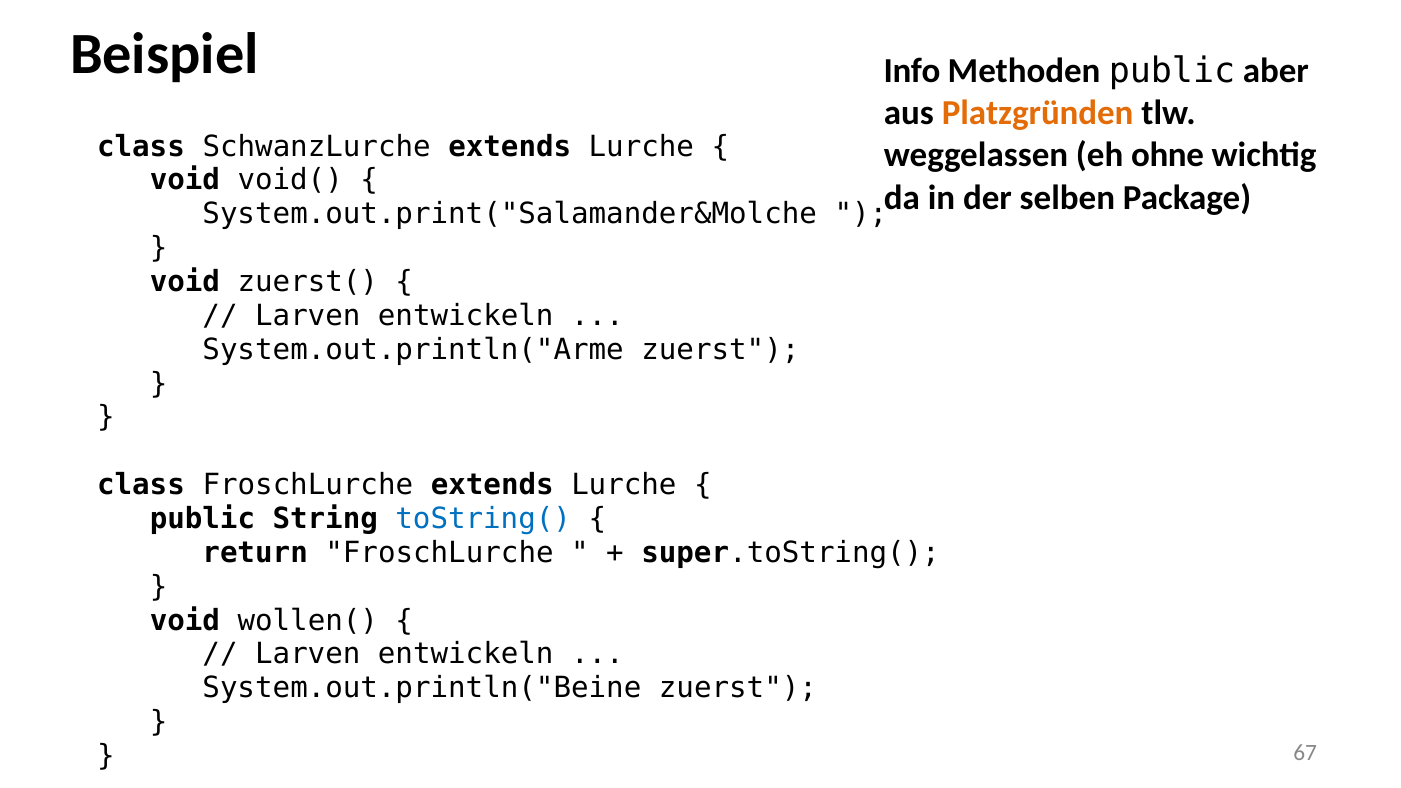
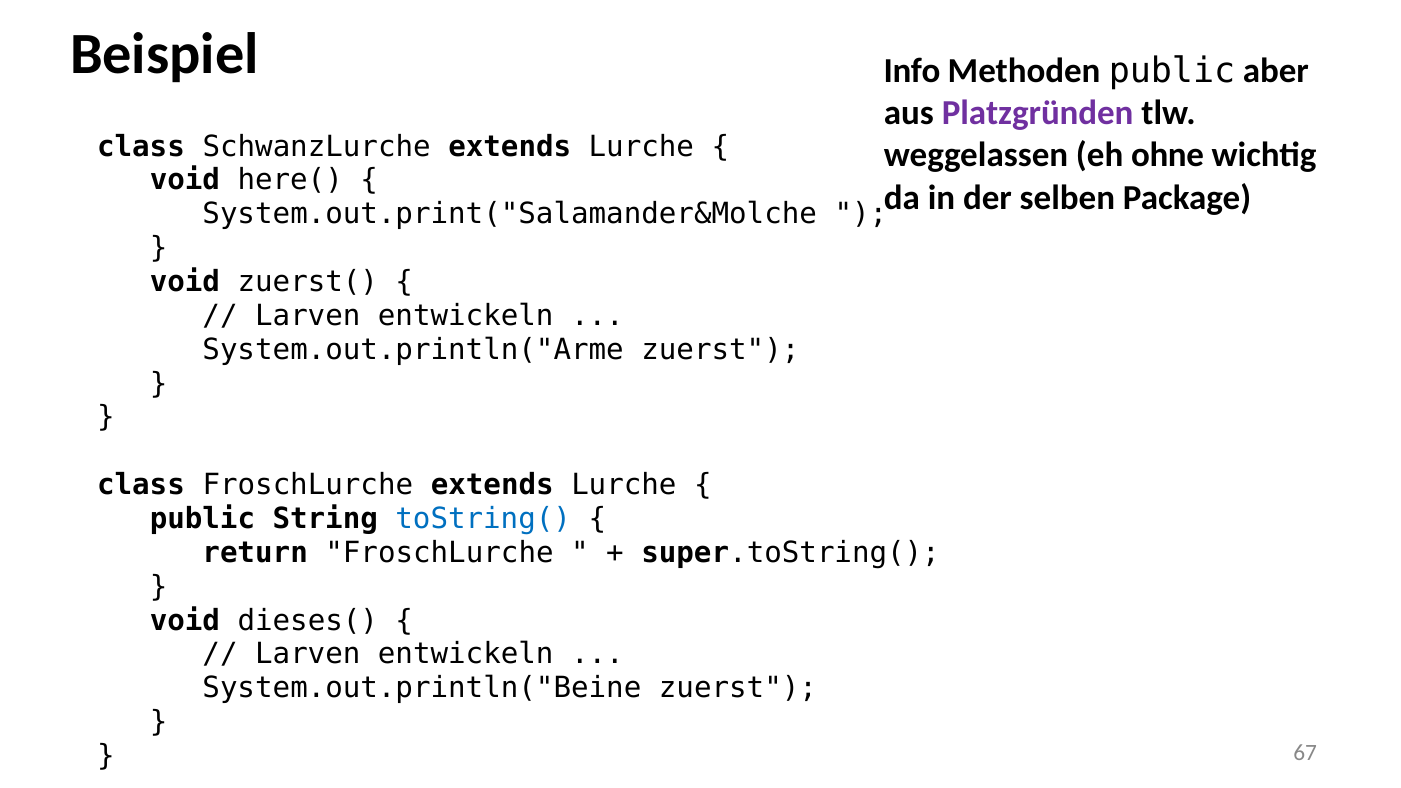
Platzgründen colour: orange -> purple (1038, 113)
void(: void( -> here( (290, 180)
wollen(: wollen( -> dieses( (308, 621)
